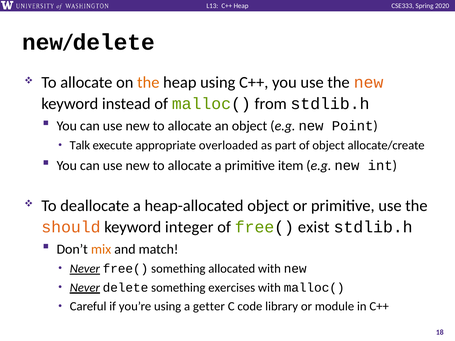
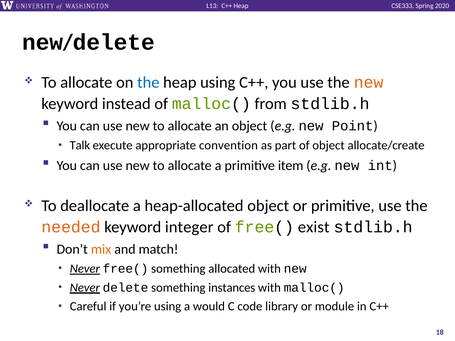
the colour: orange -> blue (148, 83)
overloaded: overloaded -> convention (228, 146)
should: should -> needed (71, 227)
exercises: exercises -> instances (232, 288)
getter: getter -> would (209, 307)
